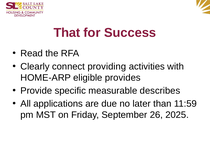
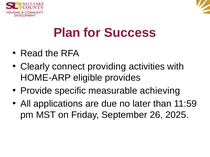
That: That -> Plan (67, 33)
describes: describes -> achieving (160, 91)
